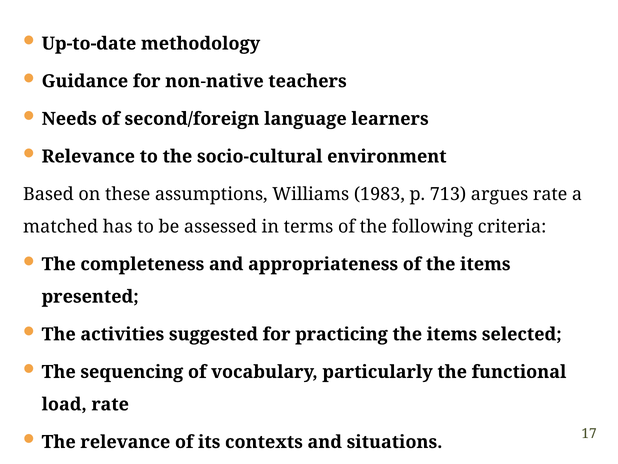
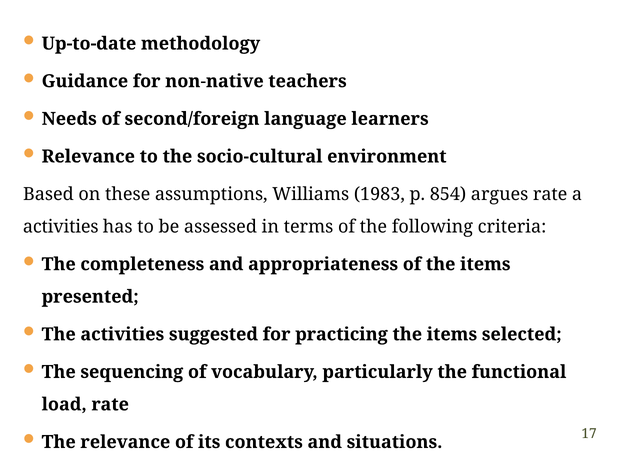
713: 713 -> 854 (448, 194)
matched: matched -> activities (61, 226)
